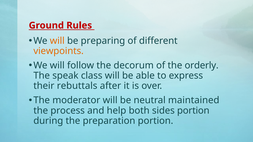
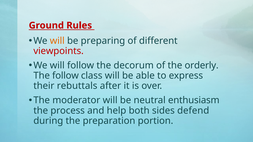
viewpoints colour: orange -> red (59, 51)
The speak: speak -> follow (65, 76)
maintained: maintained -> enthusiasm (194, 101)
sides portion: portion -> defend (193, 111)
